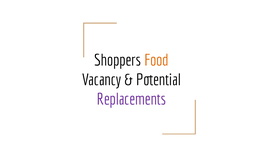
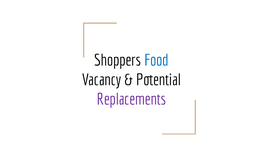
Food colour: orange -> blue (156, 60)
